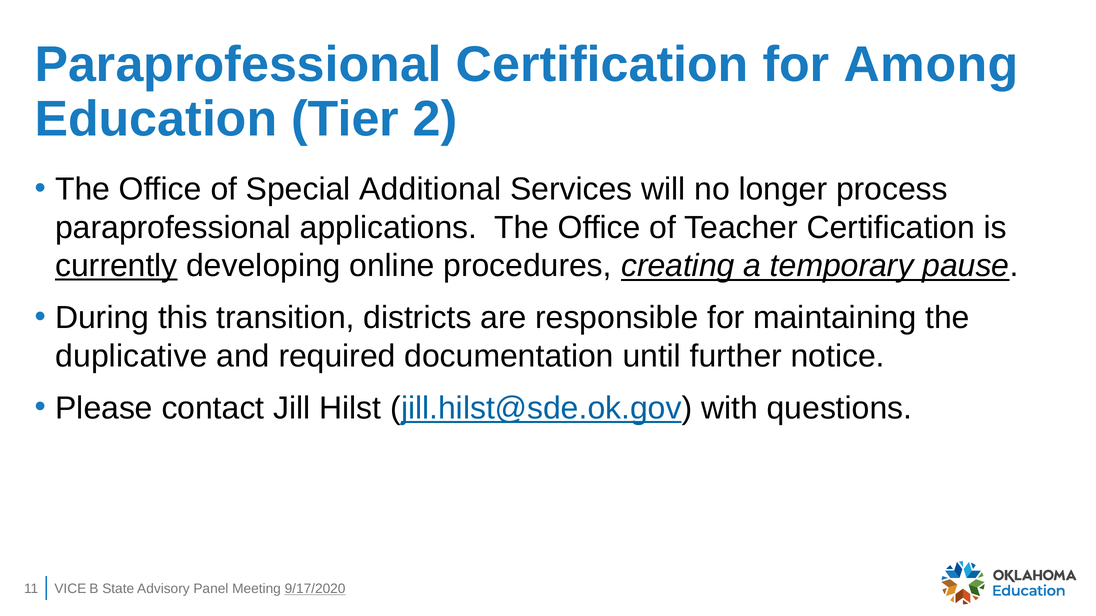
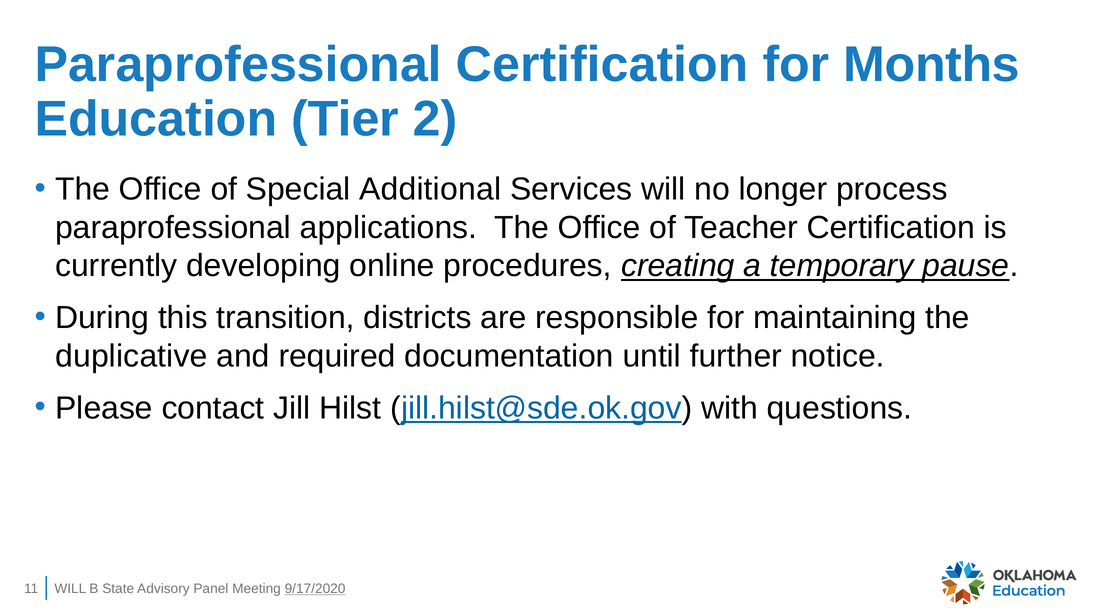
Among: Among -> Months (932, 65)
currently underline: present -> none (116, 266)
VICE: VICE -> WILL (70, 589)
